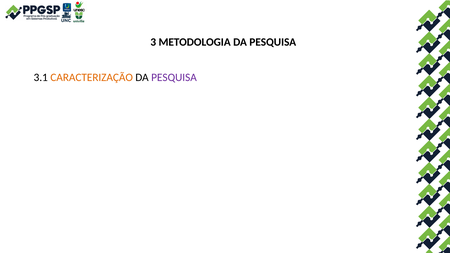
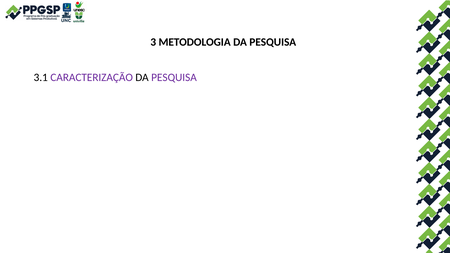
CARACTERIZAÇÃO colour: orange -> purple (92, 77)
